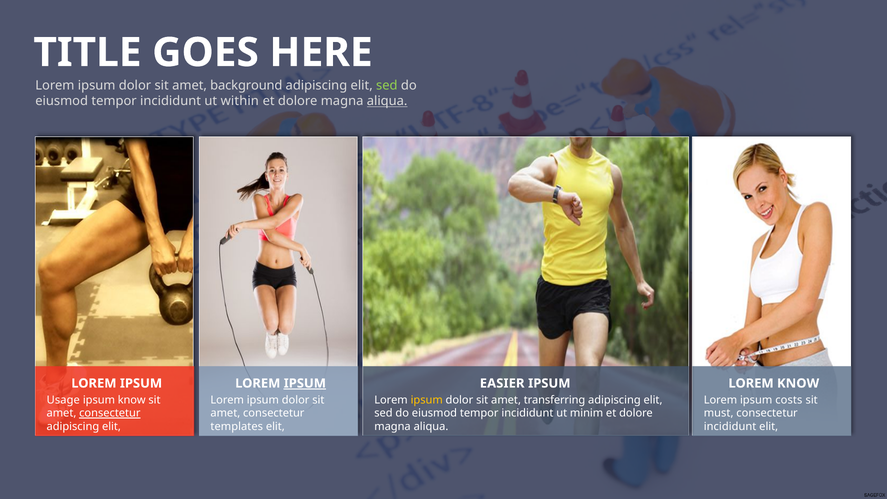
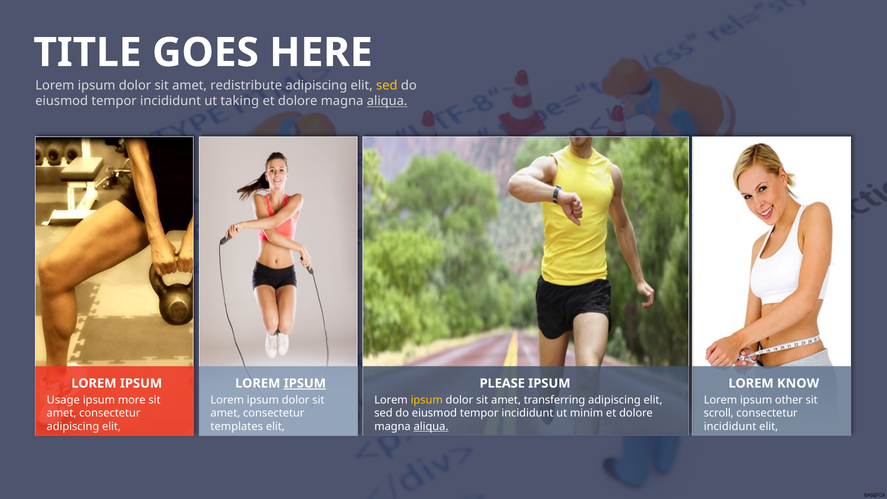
background: background -> redistribute (246, 86)
sed colour: light green -> yellow (387, 86)
within: within -> taking (240, 101)
EASIER: EASIER -> PLEASE (502, 383)
ipsum know: know -> more (132, 400)
costs: costs -> other (789, 400)
consectetur underline: present -> none (110, 413)
must: must -> scroll (719, 413)
aliqua underline: none -> present (431, 426)
